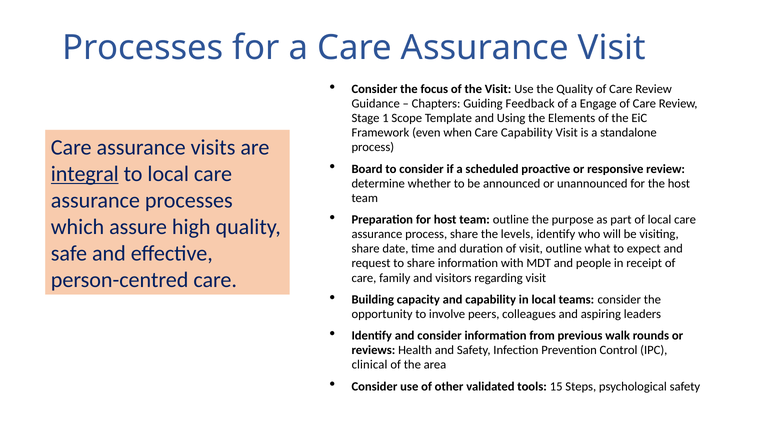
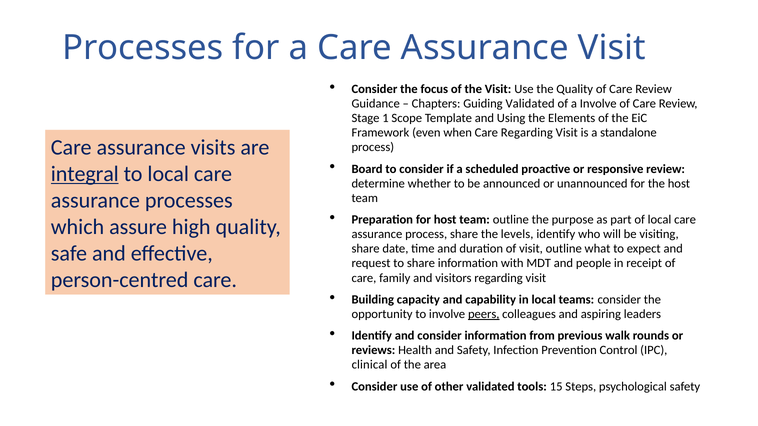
Guiding Feedback: Feedback -> Validated (530, 104)
a Engage: Engage -> Involve (598, 104)
Care Capability: Capability -> Regarding (527, 133)
peers underline: none -> present (484, 314)
